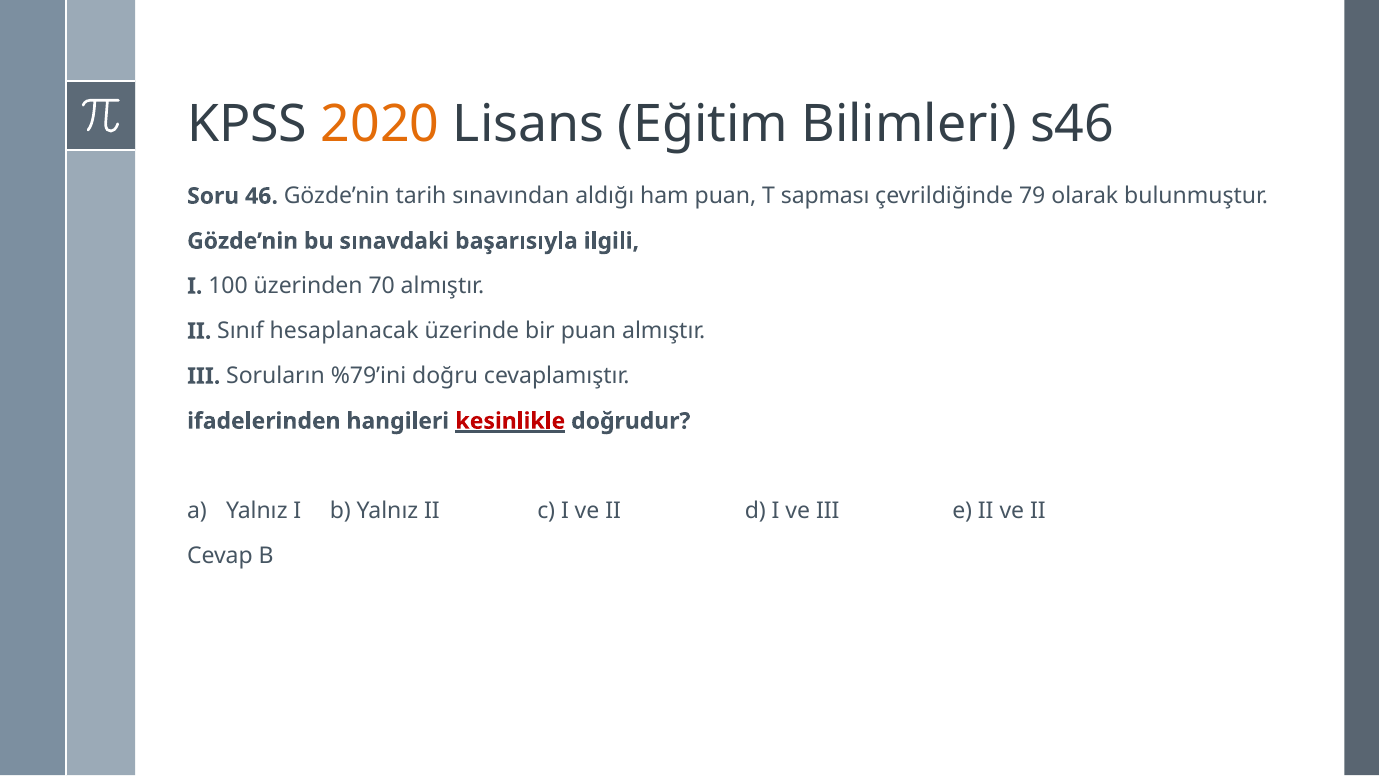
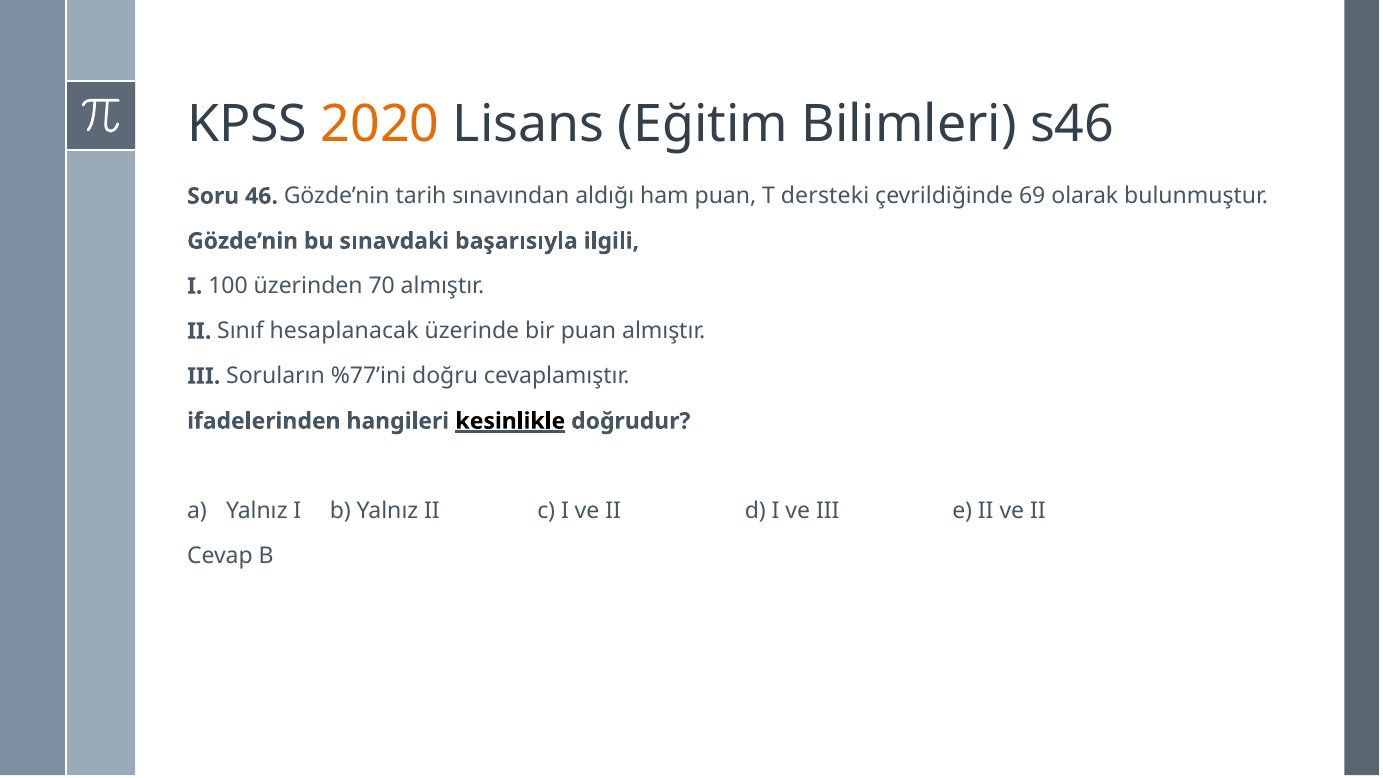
sapması: sapması -> dersteki (825, 196)
79: 79 -> 69 (1032, 196)
%79’ini: %79’ini -> %77’ini (368, 376)
kesinlikle colour: red -> black (510, 421)
